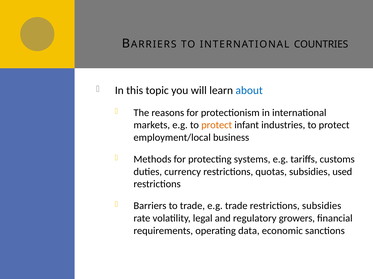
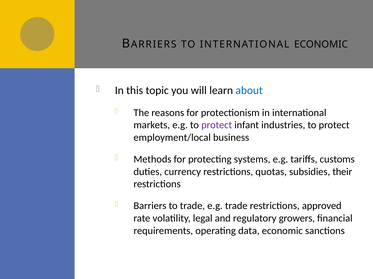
INTERNATIONAL COUNTRIES: COUNTRIES -> ECONOMIC (321, 44)
protect colour: orange -> purple (217, 125)
used: used -> their (342, 172)
restrictions subsidies: subsidies -> approved (322, 206)
